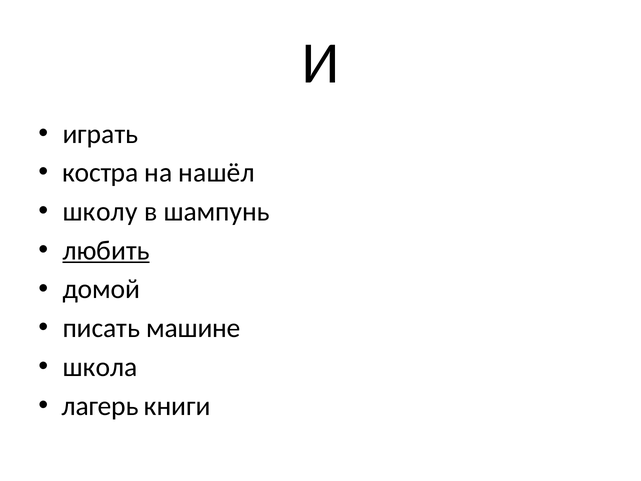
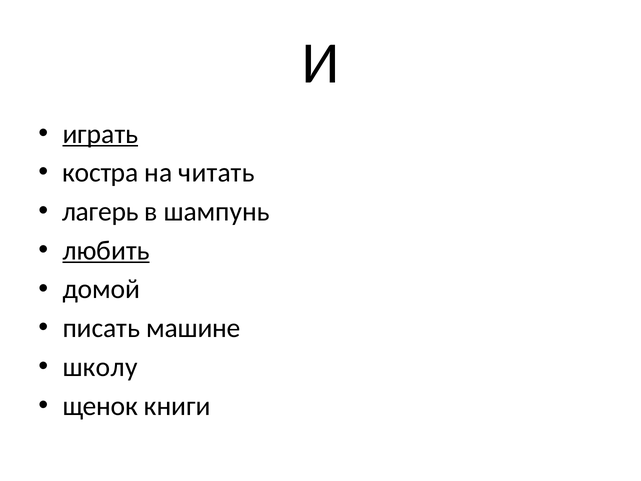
играть underline: none -> present (100, 134)
нашёл: нашёл -> читать (217, 173)
школу: школу -> лагерь (100, 212)
школа: школа -> школу (100, 367)
лагерь: лагерь -> щенок (100, 406)
